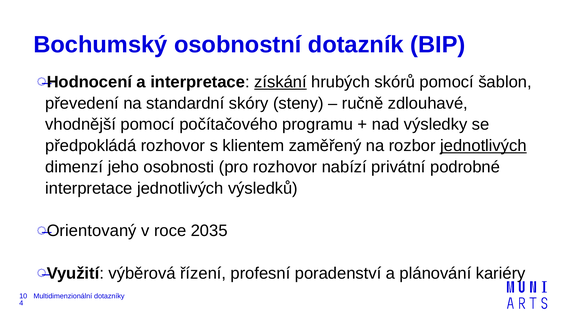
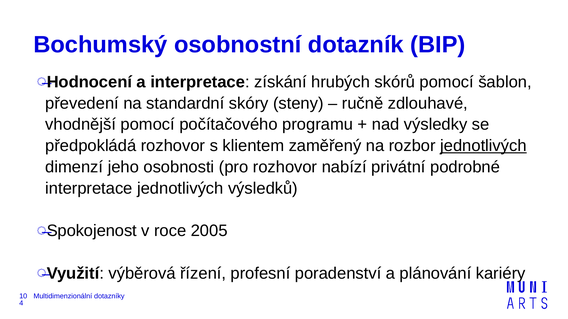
získání underline: present -> none (280, 82)
Orientovaný: Orientovaný -> Spokojenost (92, 231)
2035: 2035 -> 2005 (209, 231)
